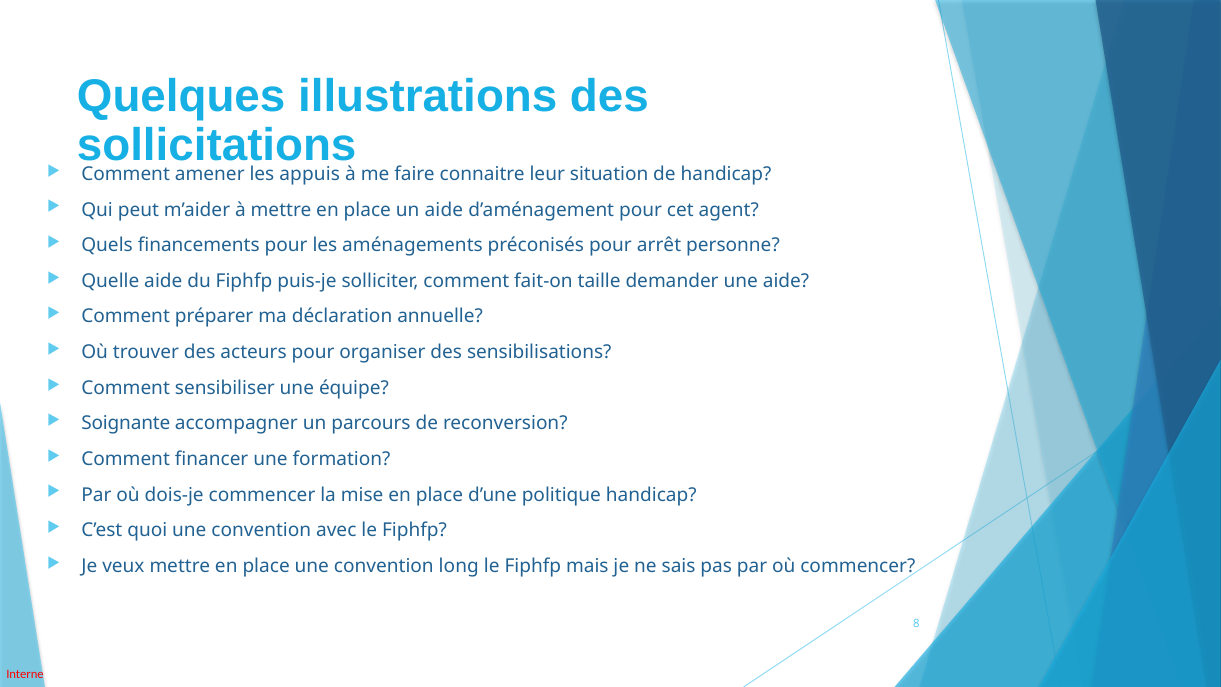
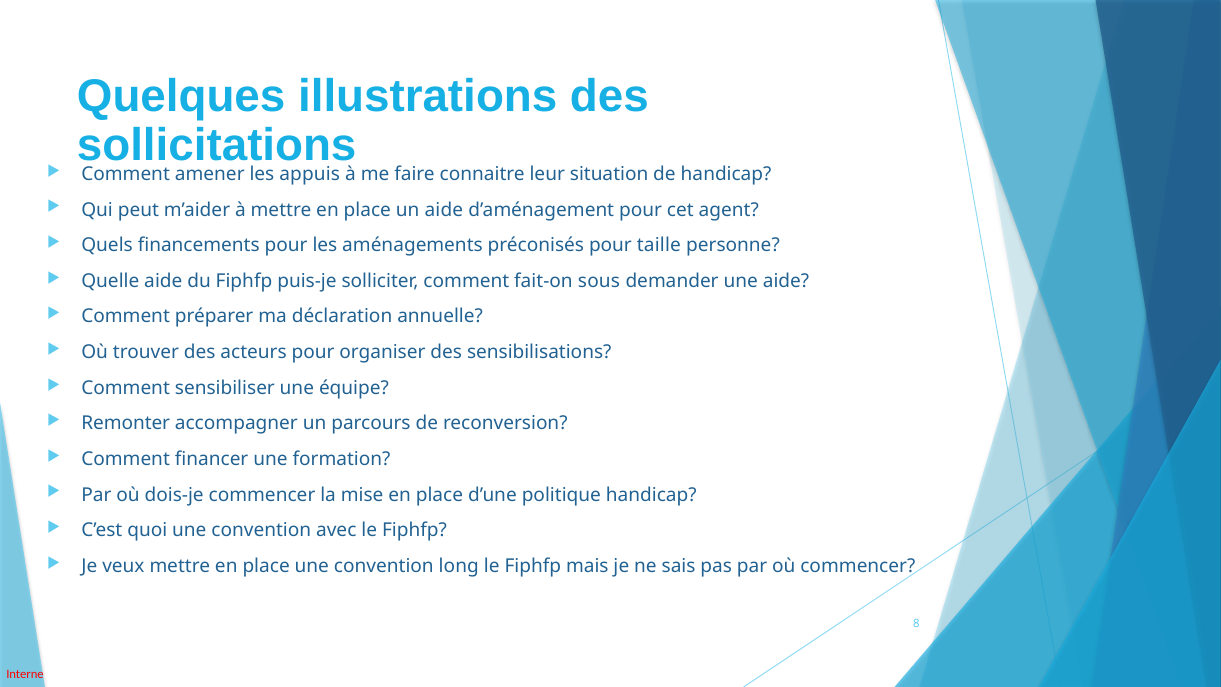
arrêt: arrêt -> taille (659, 245)
taille: taille -> sous (599, 281)
Soignante: Soignante -> Remonter (126, 423)
